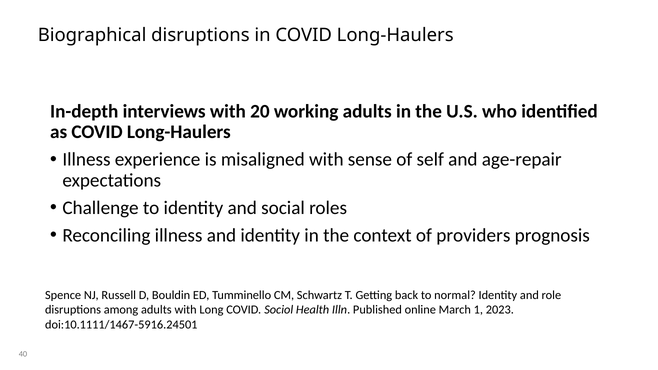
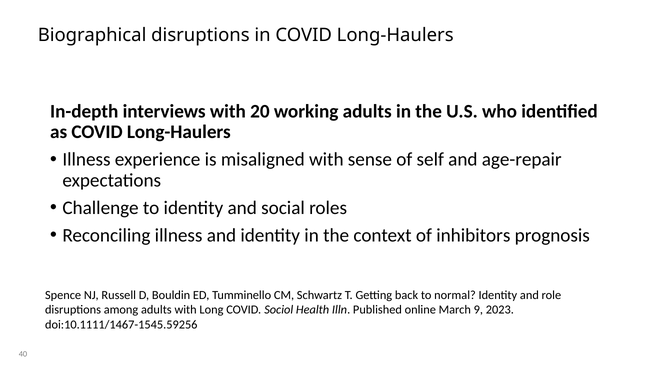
providers: providers -> inhibitors (473, 235)
1: 1 -> 9 (478, 310)
doi:10.1111/1467-5916.24501: doi:10.1111/1467-5916.24501 -> doi:10.1111/1467-1545.59256 (121, 325)
